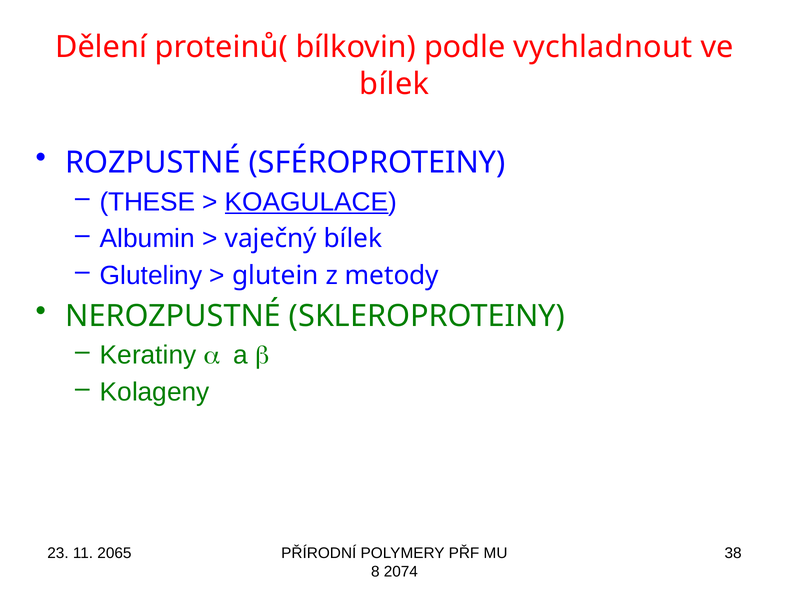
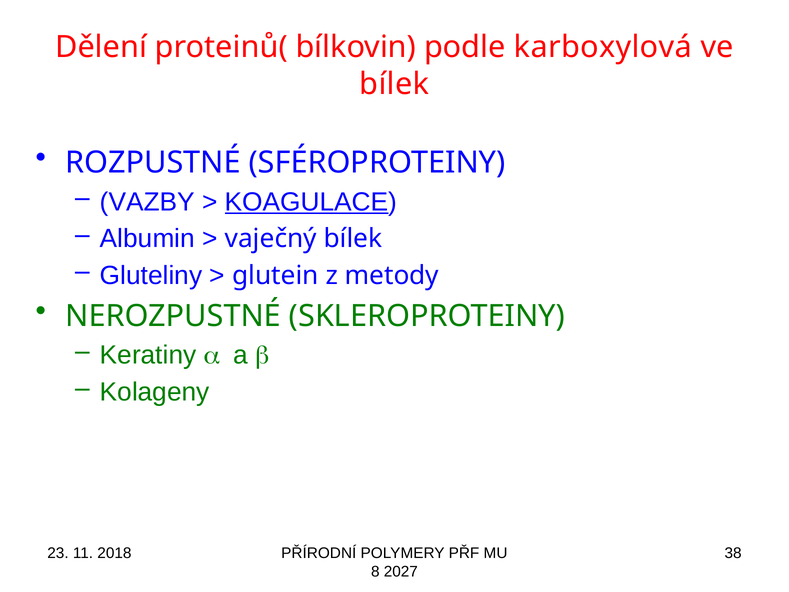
vychladnout: vychladnout -> karboxylová (603, 47)
THESE: THESE -> VAZBY (147, 202)
2065: 2065 -> 2018 (114, 553)
2074: 2074 -> 2027 (401, 572)
